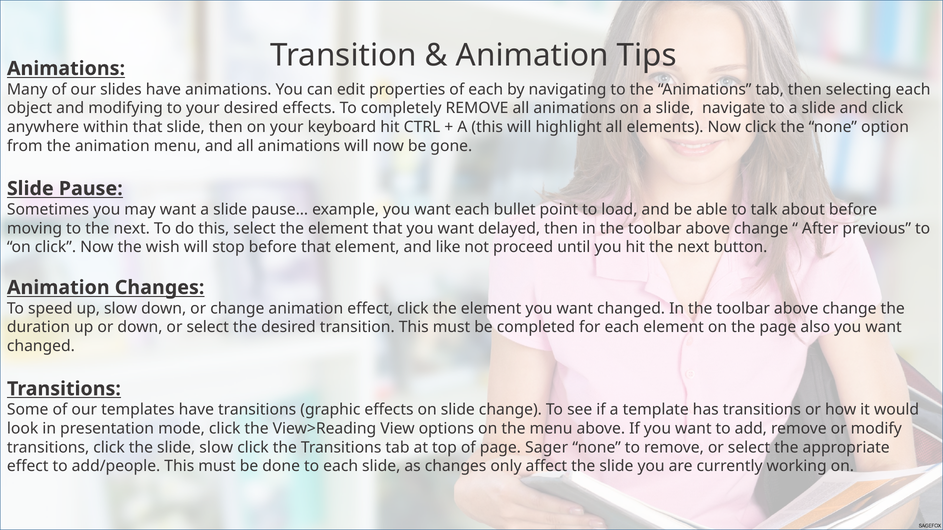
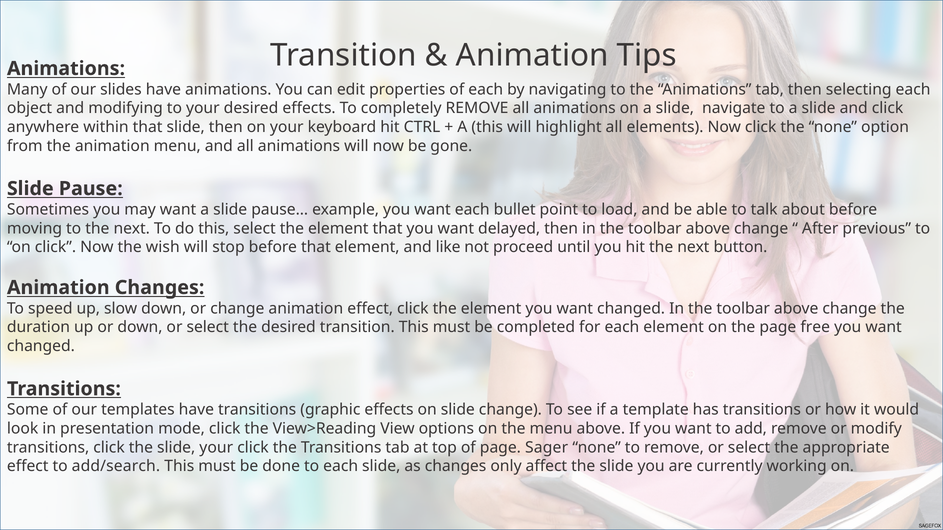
also: also -> free (815, 328)
slide slow: slow -> your (216, 448)
add/people: add/people -> add/search (116, 467)
